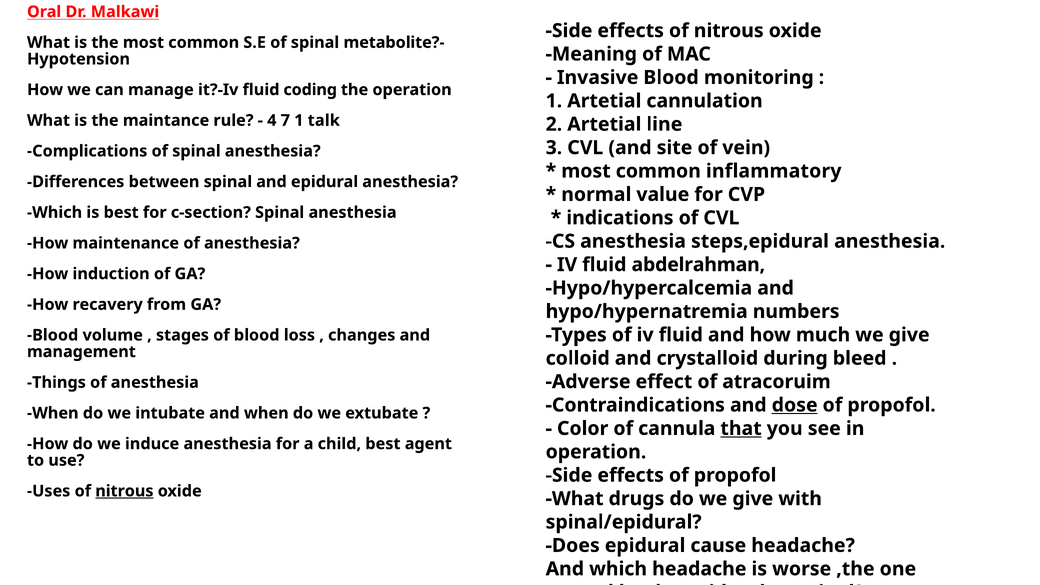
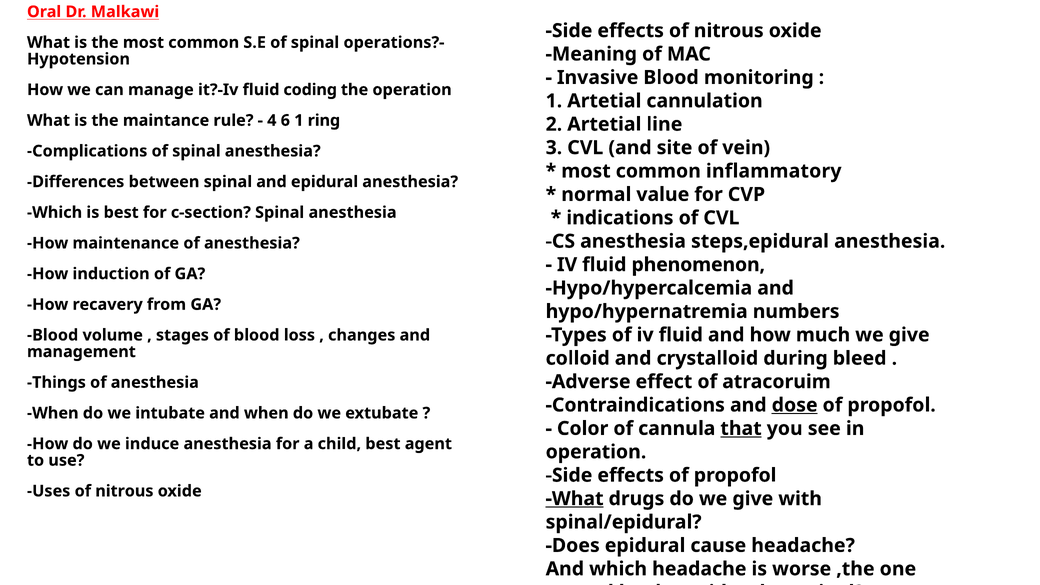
metabolite?-: metabolite?- -> operations?- (394, 42)
7: 7 -> 6 (285, 120)
talk: talk -> ring (324, 120)
abdelrahman: abdelrahman -> phenomenon (698, 265)
nitrous underline: present -> none (124, 491)
What underline: none -> present (575, 499)
